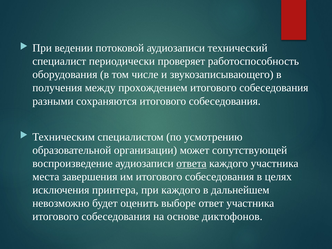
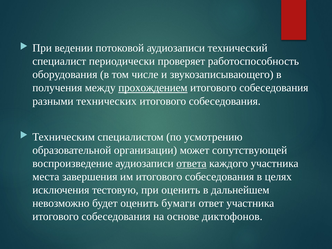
прохождением underline: none -> present (153, 88)
сохраняются: сохраняются -> технических (106, 101)
принтера: принтера -> тестовую (115, 190)
при каждого: каждого -> оценить (181, 190)
выборе: выборе -> бумаги (178, 203)
